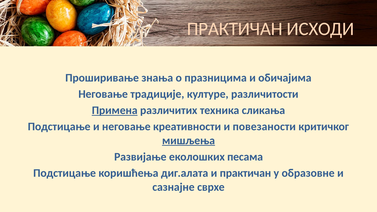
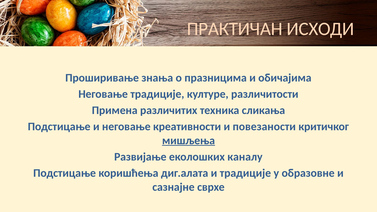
Примена underline: present -> none (115, 110)
песама: песама -> каналу (245, 157)
и практичан: практичан -> традиције (245, 173)
